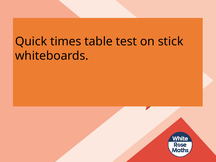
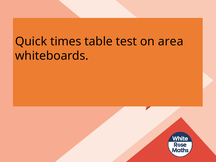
stick: stick -> area (171, 41)
